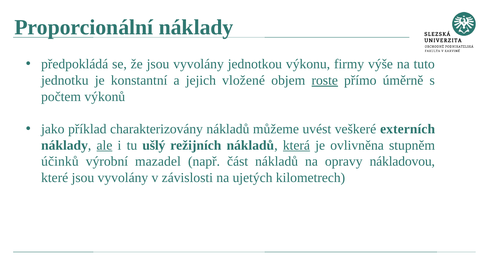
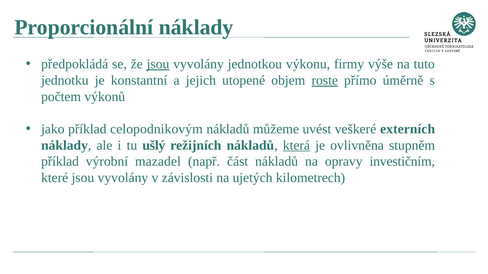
jsou underline: none -> present (158, 64)
vložené: vložené -> utopené (244, 80)
charakterizovány: charakterizovány -> celopodnikovým (156, 129)
ale underline: present -> none (104, 146)
účinků: účinků -> příklad (60, 162)
nákladovou: nákladovou -> investičním (402, 162)
